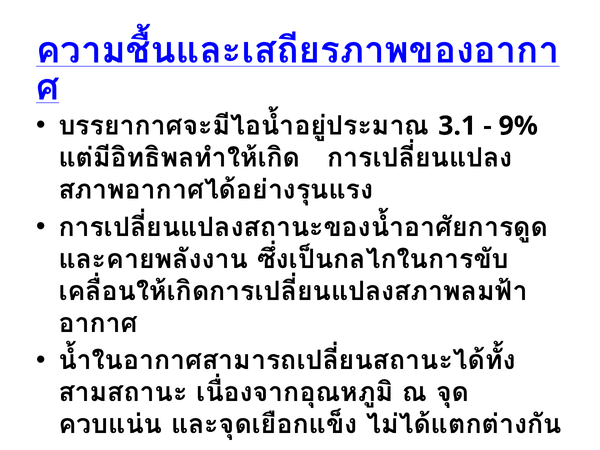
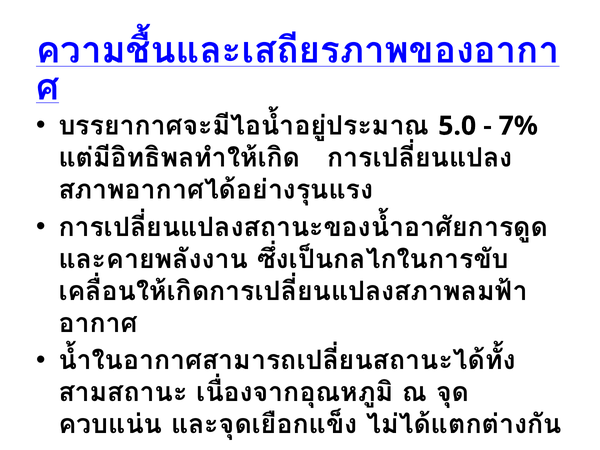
3.1: 3.1 -> 5.0 (457, 126)
9%: 9% -> 7% (518, 126)
